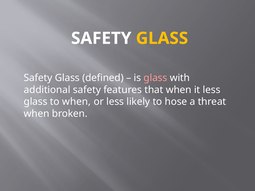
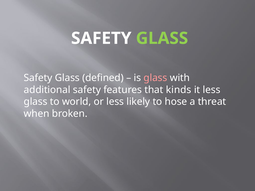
GLASS colour: yellow -> light green (162, 38)
that when: when -> kinds (179, 90)
to when: when -> world (77, 102)
